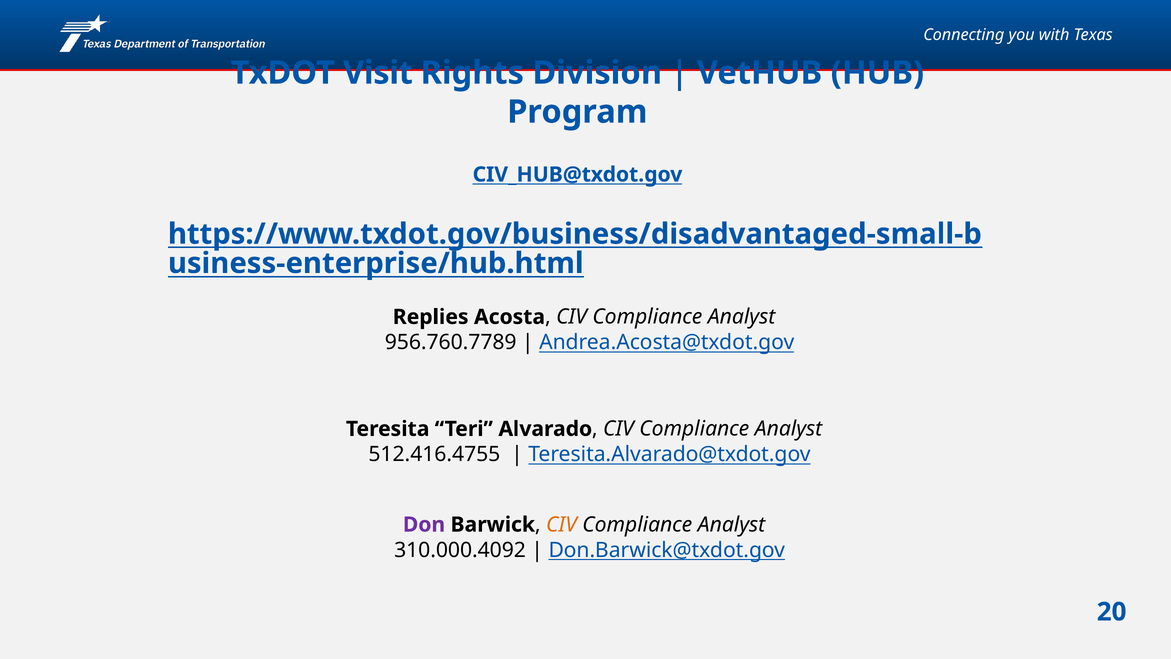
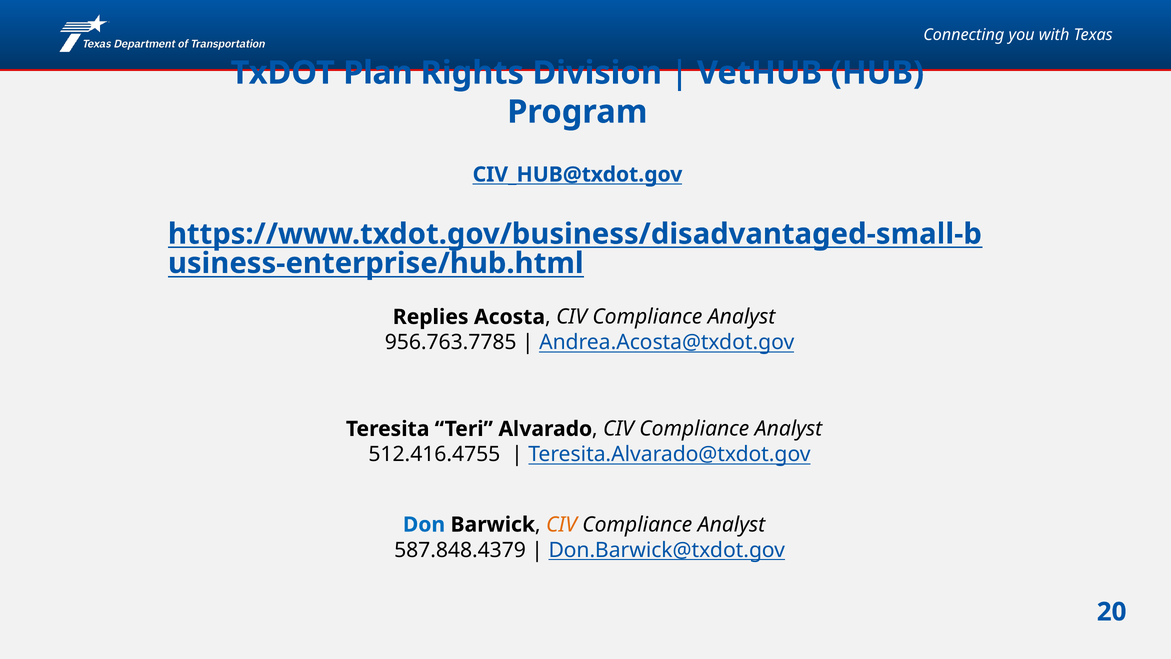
Visit: Visit -> Plan (378, 73)
956.760.7789: 956.760.7789 -> 956.763.7785 (451, 343)
Don colour: purple -> blue (424, 525)
310.000.4092: 310.000.4092 -> 587.848.4379 (460, 550)
